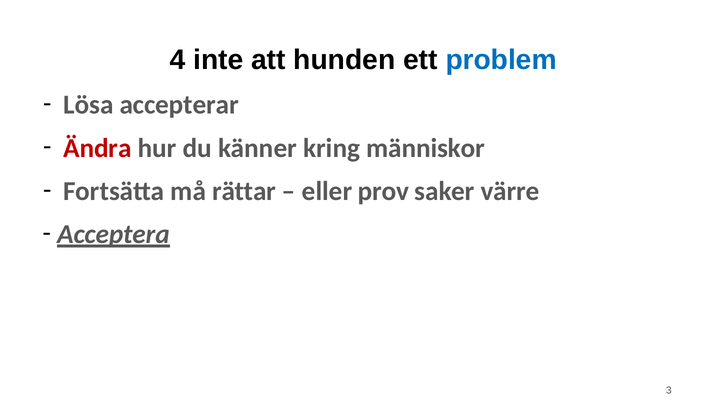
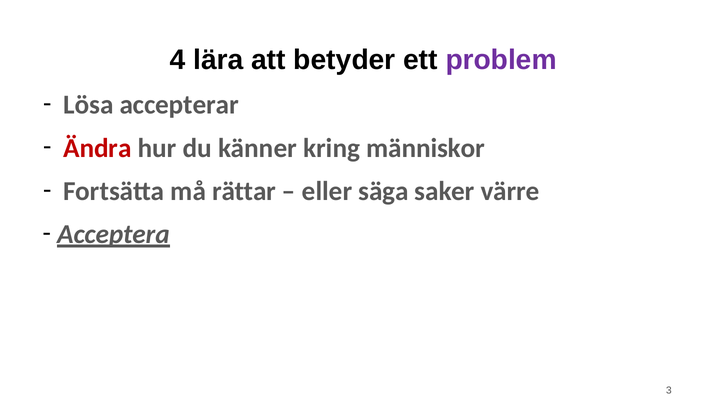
inte: inte -> lära (218, 60)
hunden: hunden -> betyder (344, 60)
problem colour: blue -> purple (501, 60)
prov: prov -> säga (383, 191)
